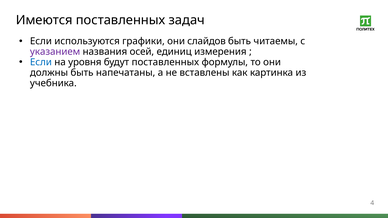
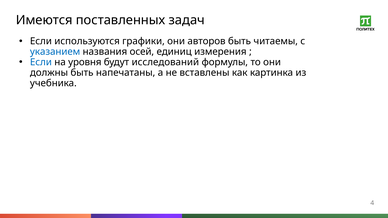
слайдов: слайдов -> авторов (207, 41)
указанием colour: purple -> blue (55, 52)
будут поставленных: поставленных -> исследований (165, 62)
